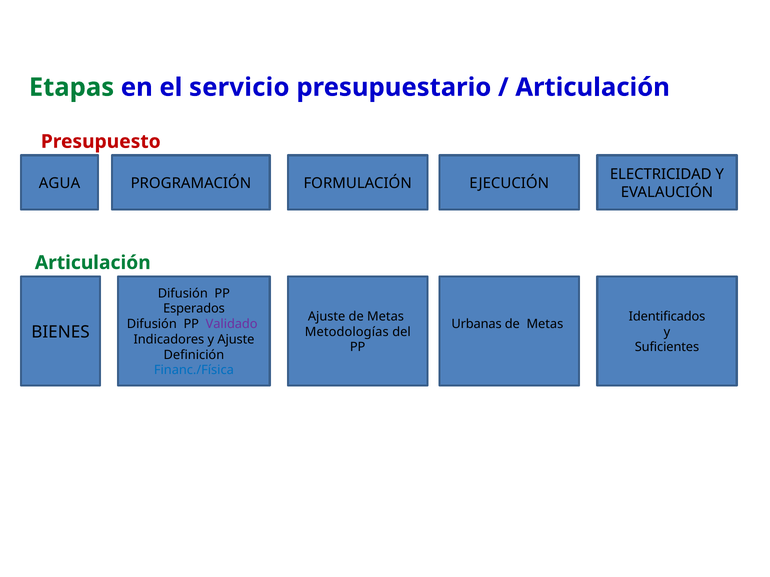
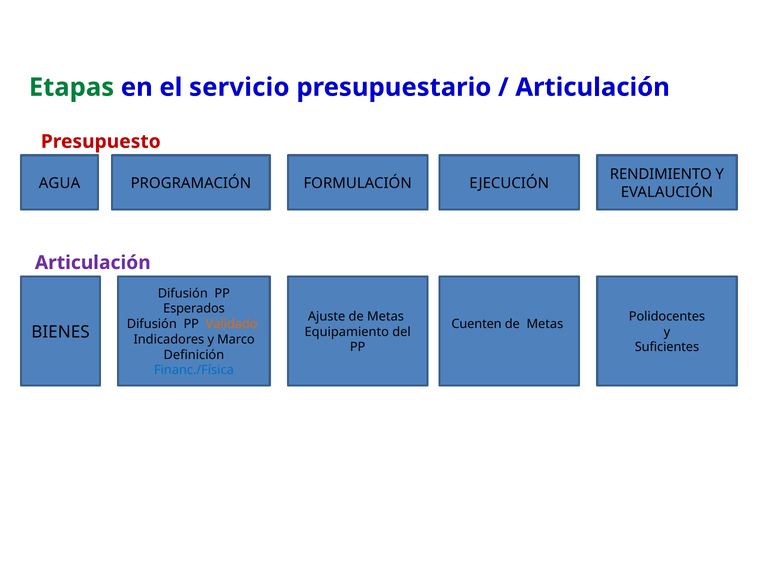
ELECTRICIDAD: ELECTRICIDAD -> RENDIMIENTO (661, 175)
Articulación colour: green -> purple (93, 263)
Identificados: Identificados -> Polidocentes (667, 317)
Validado colour: purple -> orange (232, 324)
Urbanas: Urbanas -> Cuenten (477, 324)
Metodologías: Metodologías -> Equipamiento (347, 332)
y Ajuste: Ajuste -> Marco (236, 340)
